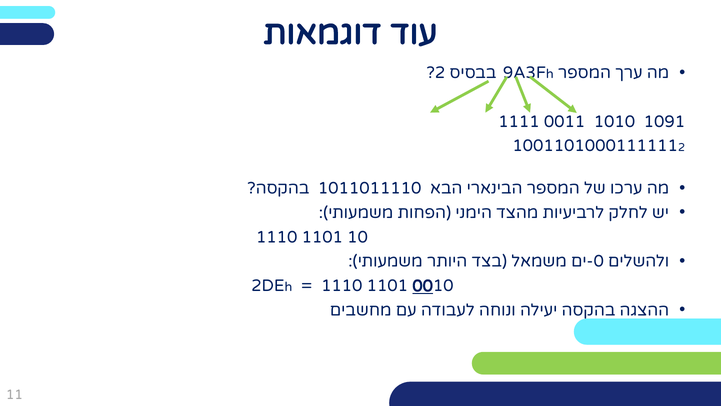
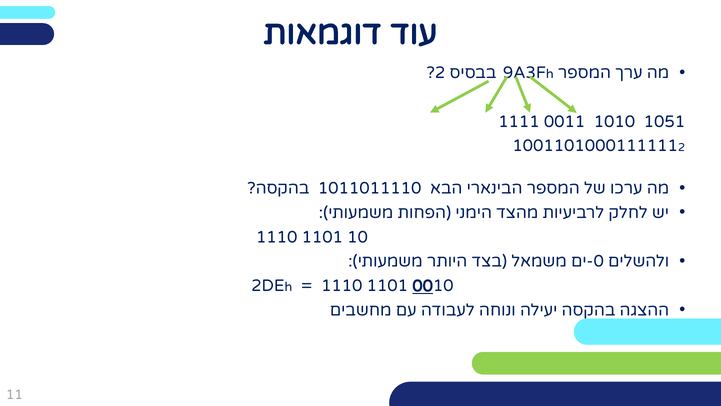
1091: 1091 -> 1051 (664, 122)
